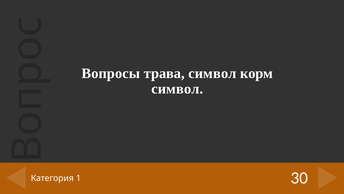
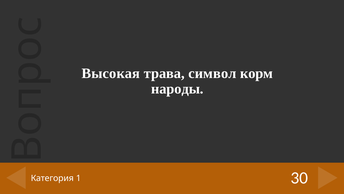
Вопросы: Вопросы -> Высокая (111, 73)
символ: символ -> народы (177, 89)
